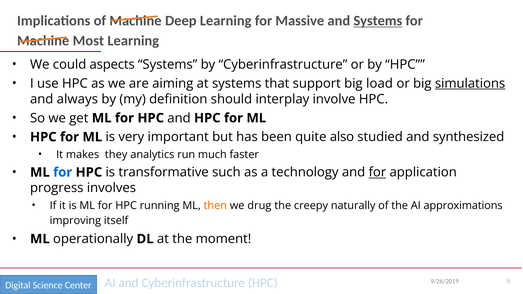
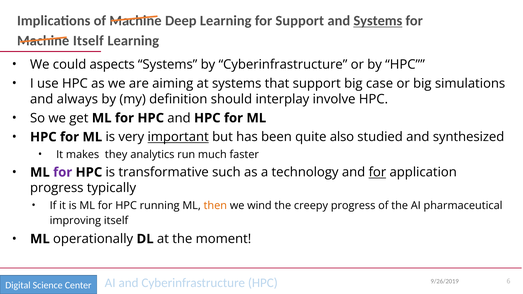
for Massive: Massive -> Support (300, 21)
Most: Most -> Itself (88, 41)
load: load -> case (380, 83)
simulations underline: present -> none (470, 83)
important underline: none -> present (178, 137)
for colour: blue -> purple (63, 172)
involves: involves -> typically (111, 188)
drug: drug -> wind (259, 206)
creepy naturally: naturally -> progress (353, 206)
approximations: approximations -> pharmaceutical (463, 206)
